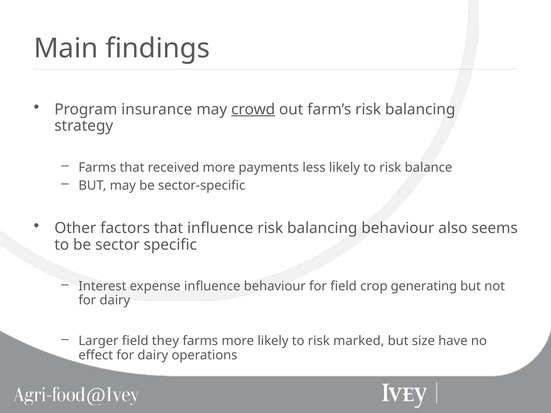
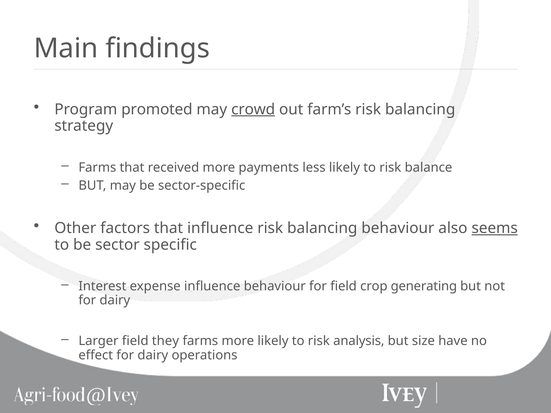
insurance: insurance -> promoted (157, 109)
seems underline: none -> present (495, 228)
marked: marked -> analysis (359, 341)
